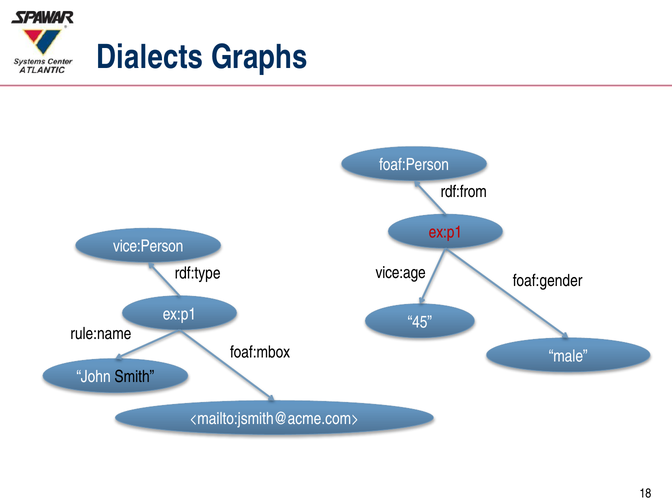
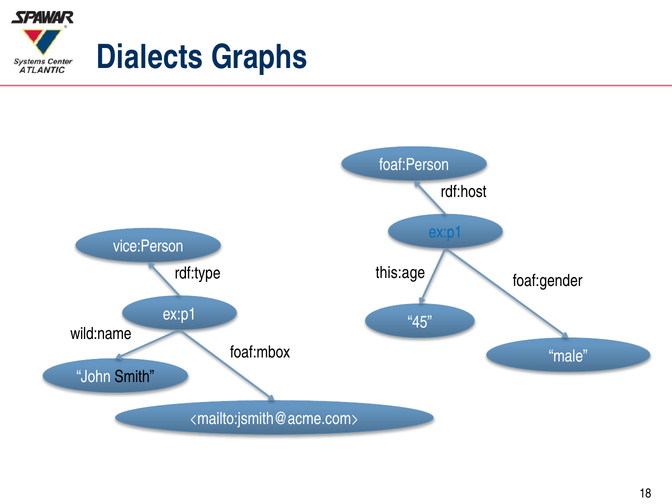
rdf:from: rdf:from -> rdf:host (464, 192)
ex:p1 colour: red -> blue (445, 232)
vice:age: vice:age -> this:age (400, 273)
rule:name: rule:name -> wild:name (101, 333)
